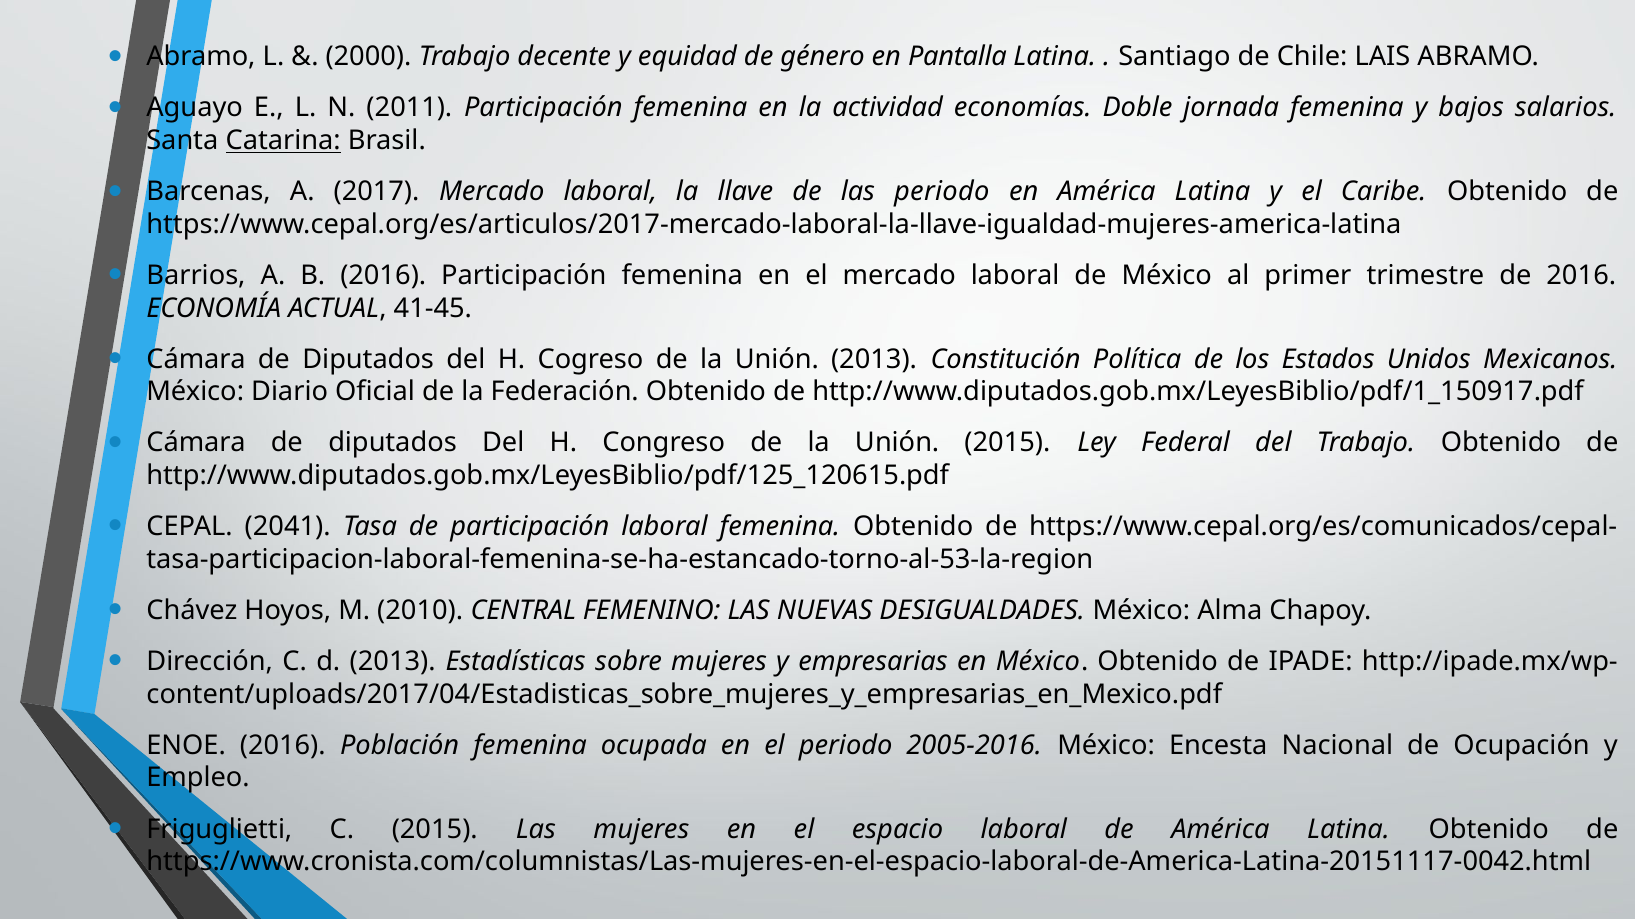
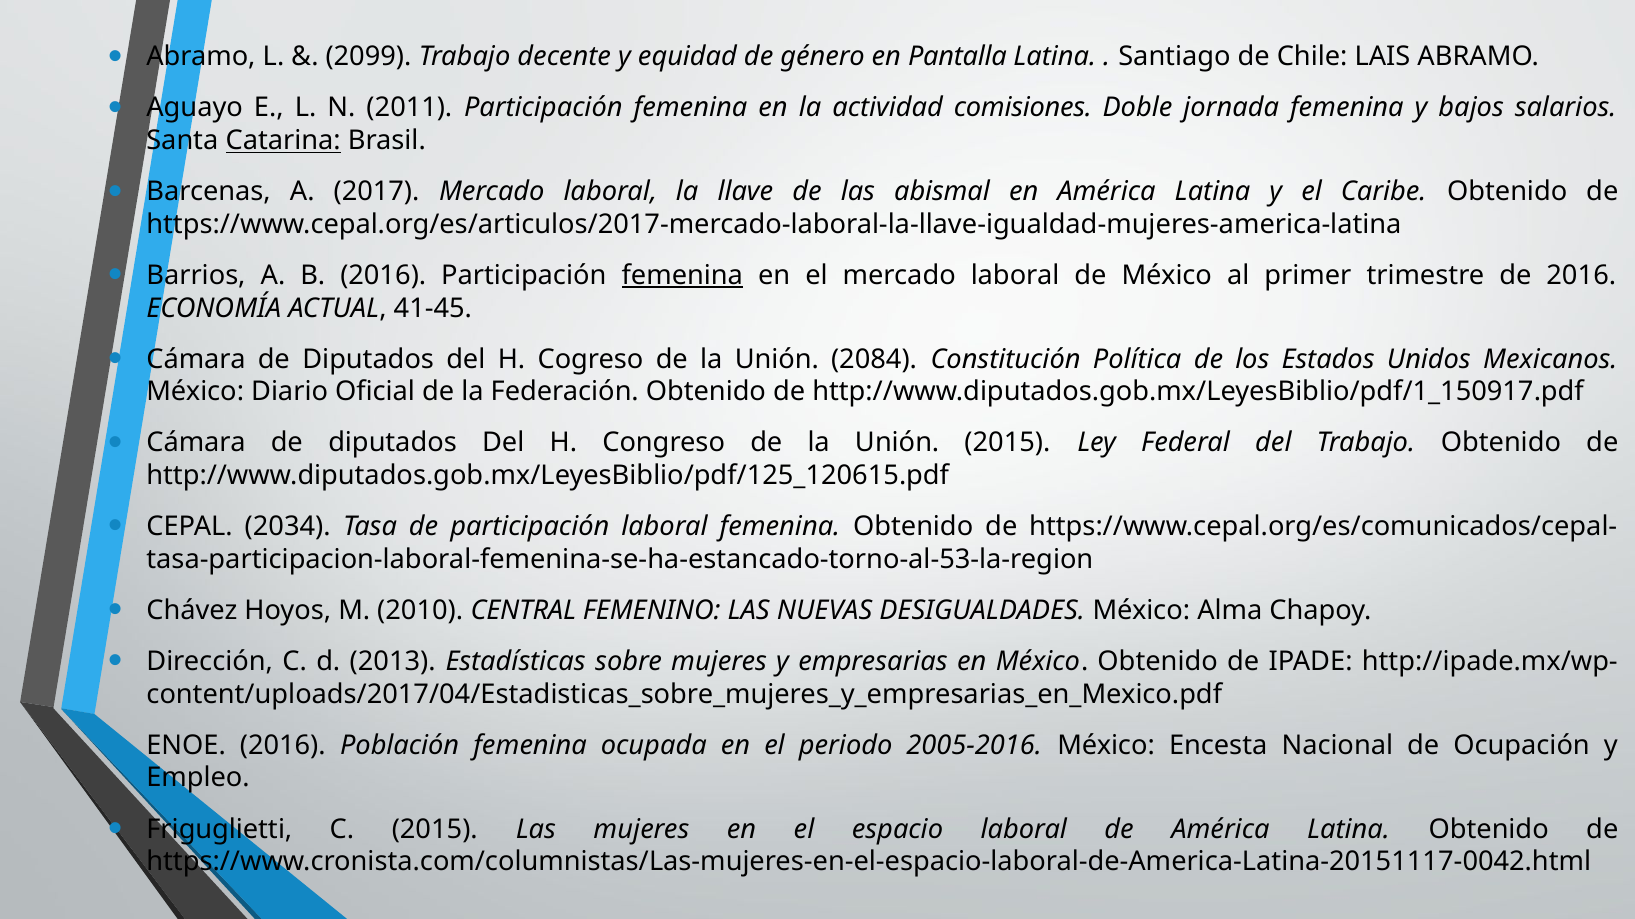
2000: 2000 -> 2099 (368, 57)
economías: economías -> comisiones (1023, 108)
las periodo: periodo -> abismal (942, 192)
femenina underline: none -> present (682, 276)
Unión 2013: 2013 -> 2084 (874, 360)
2041: 2041 -> 2034 (288, 527)
